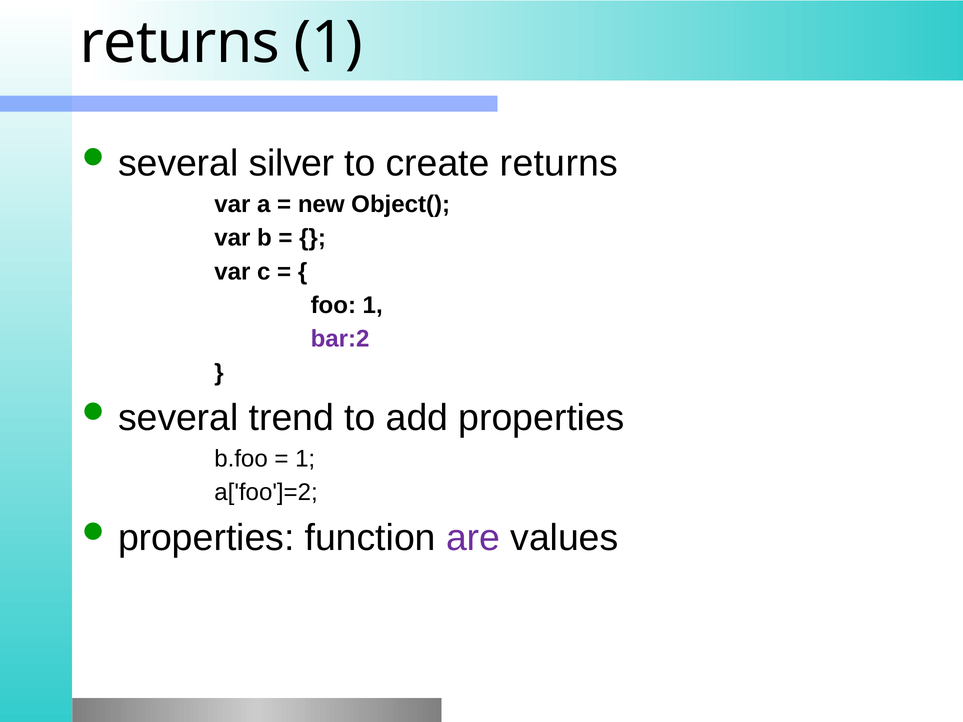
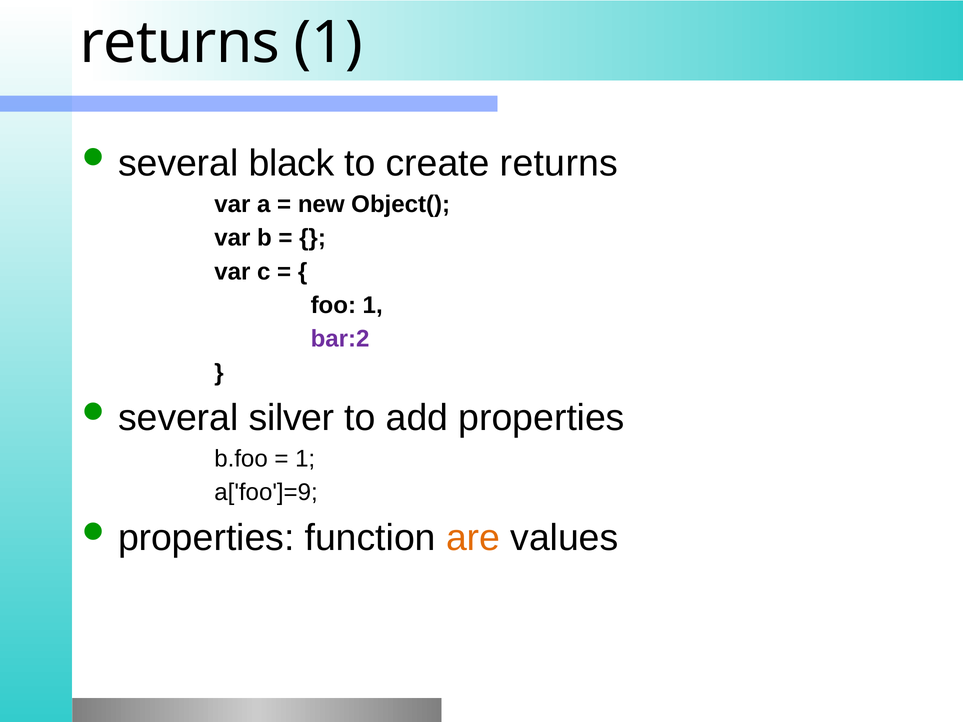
silver: silver -> black (292, 163)
trend: trend -> silver (292, 418)
a['foo']=2: a['foo']=2 -> a['foo']=9 (266, 493)
are colour: purple -> orange (473, 538)
